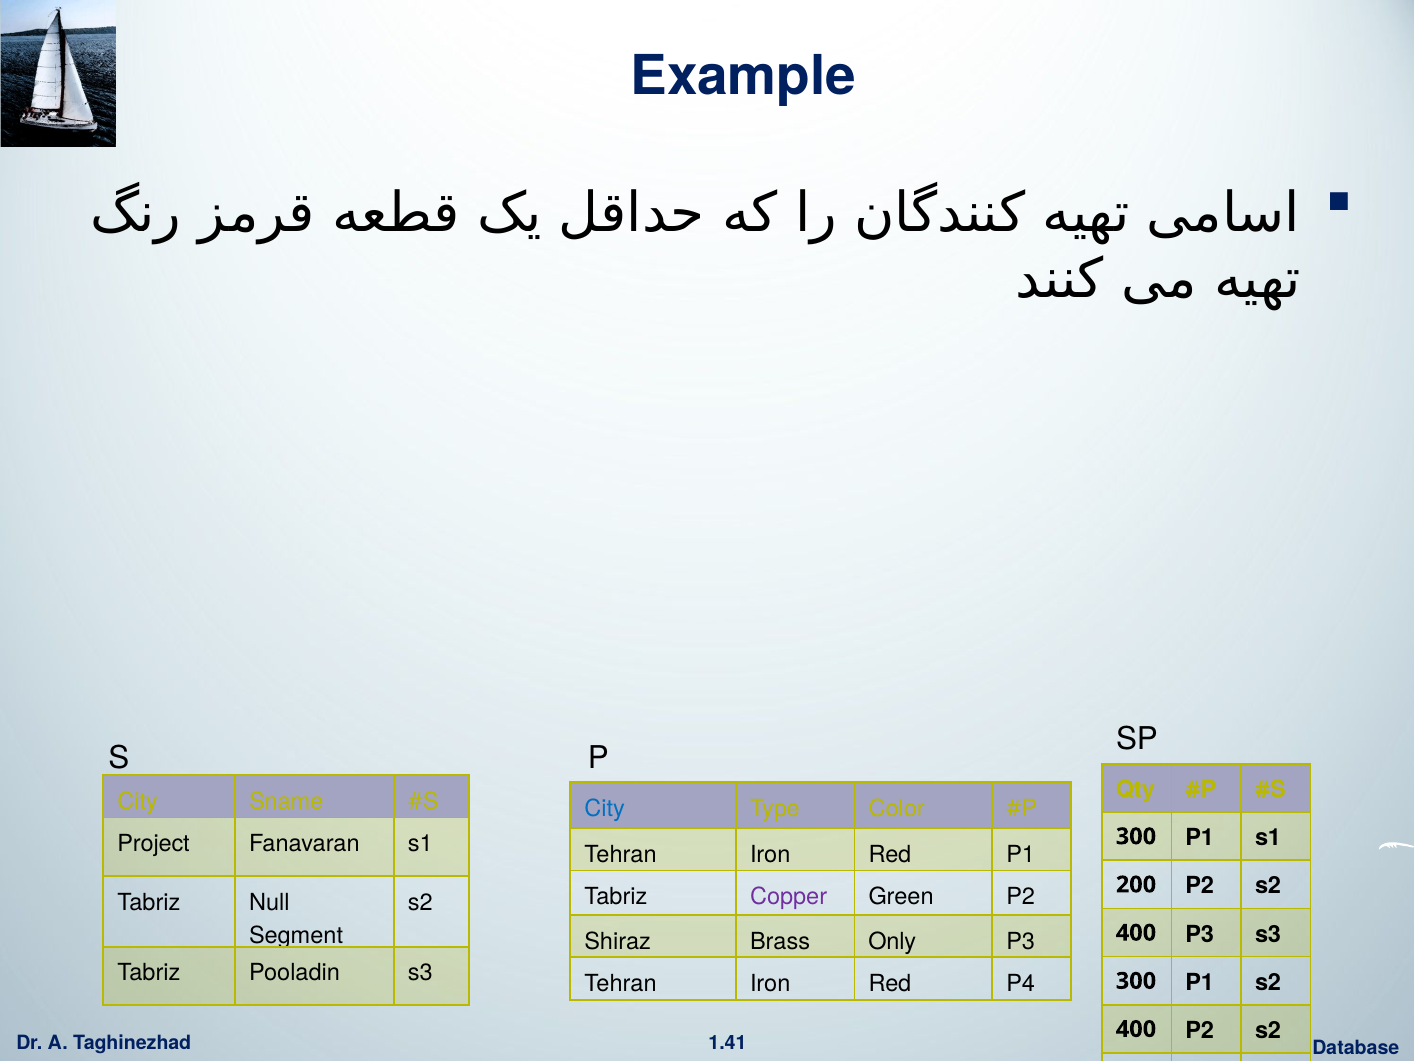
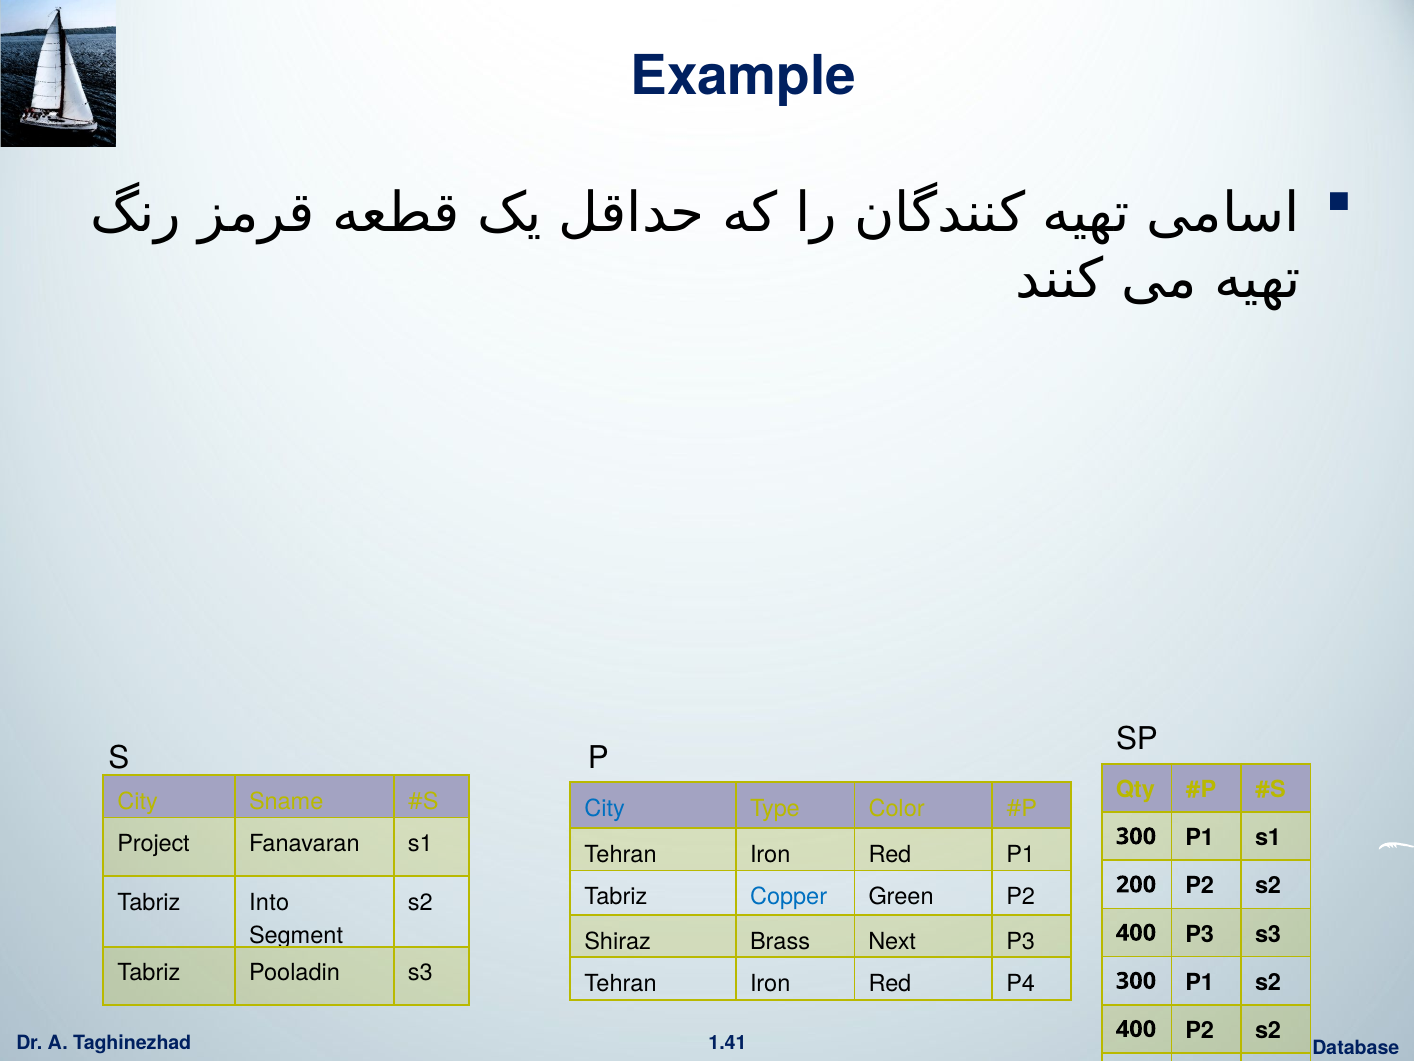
Copper colour: purple -> blue (789, 896)
Null: Null -> Into (269, 902)
Only: Only -> Next (892, 941)
